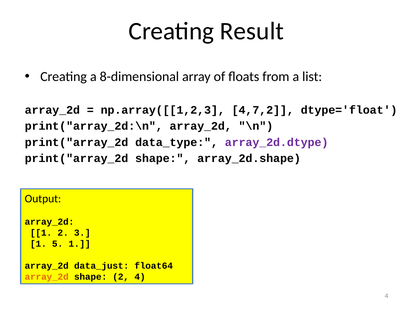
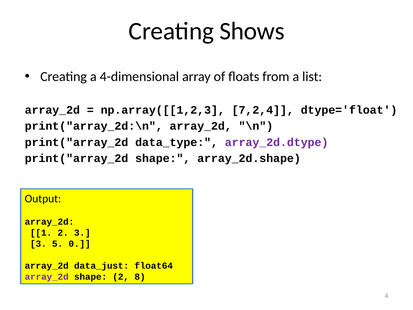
Result: Result -> Shows (252, 31)
8-dimensional: 8-dimensional -> 4-dimensional (139, 77)
4,7,2: 4,7,2 -> 7,2,4 (263, 110)
1: 1 -> 3 (38, 244)
5 1: 1 -> 0 (80, 244)
array_2d colour: orange -> purple (47, 277)
2 4: 4 -> 8 (140, 277)
